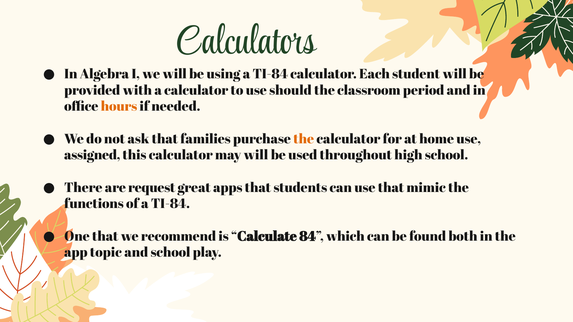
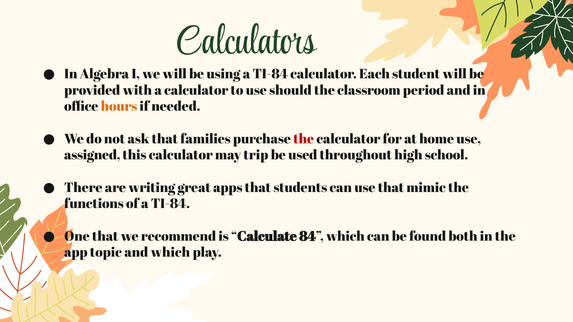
the colour: orange -> red (304, 139)
may will: will -> trip (256, 155)
request: request -> writing (152, 188)
and school: school -> which (170, 253)
